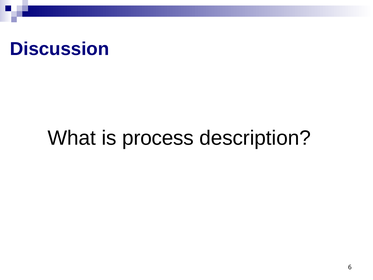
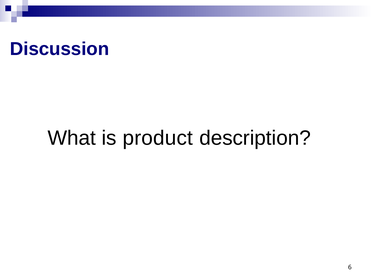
process: process -> product (158, 138)
